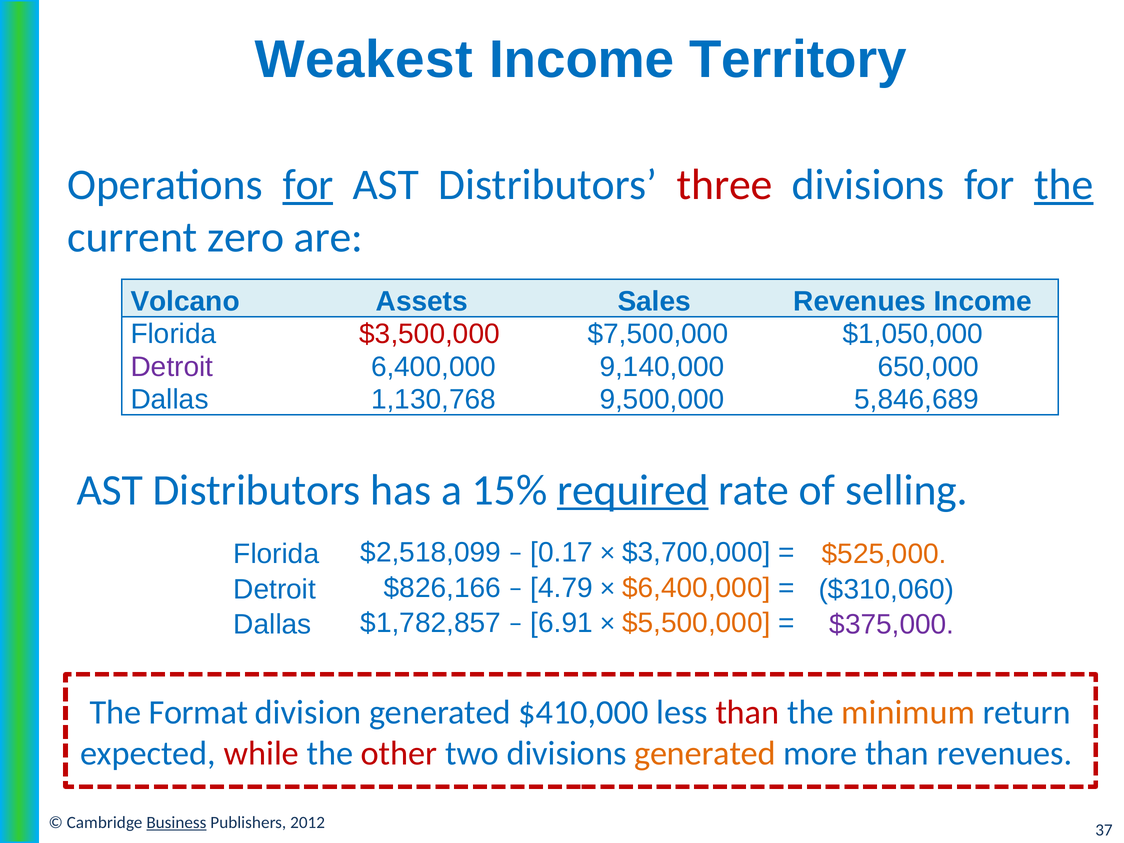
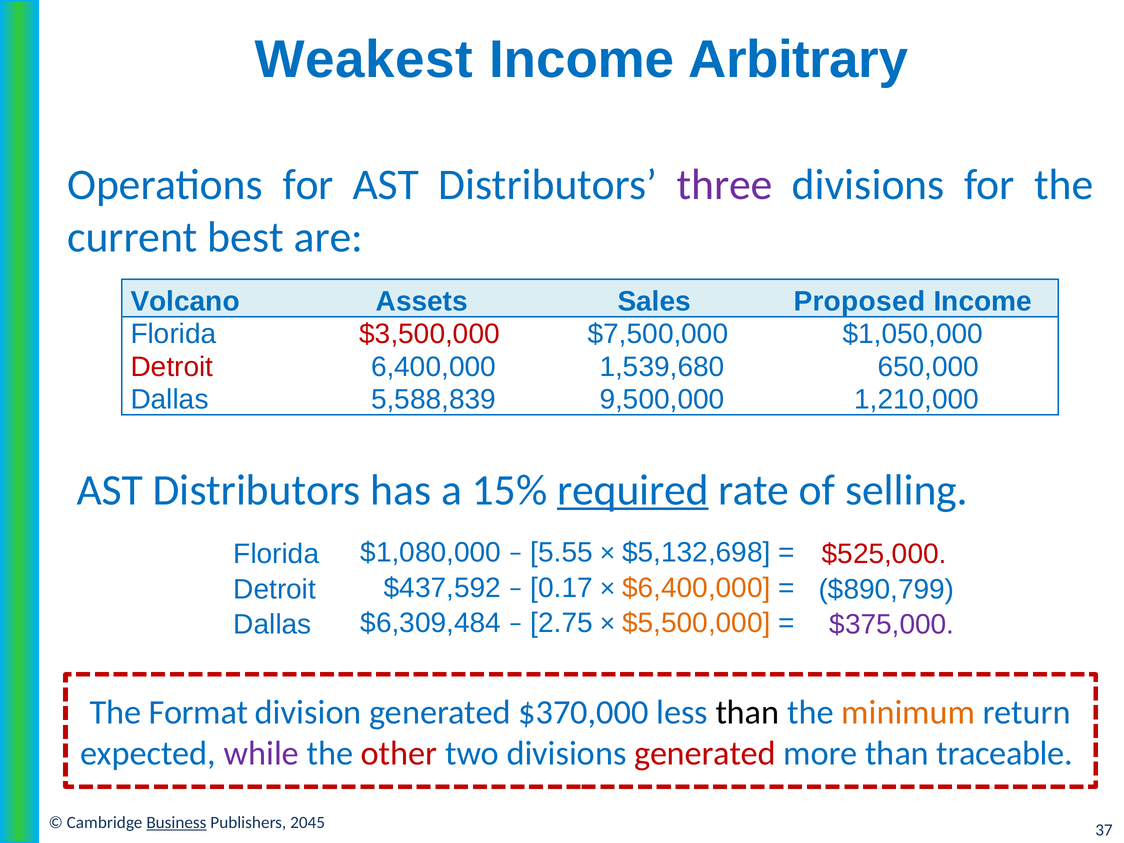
Territory: Territory -> Arbitrary (798, 60)
for underline: present -> none (308, 185)
three colour: red -> purple (725, 185)
the underline: present -> none (1064, 185)
zero: zero -> best (246, 237)
Sales Revenues: Revenues -> Proposed (859, 302)
Detroit colour: purple -> red (172, 367)
9,140,000: 9,140,000 -> 1,539,680 (662, 367)
1,130,768: 1,130,768 -> 5,588,839 (433, 400)
5,846,689: 5,846,689 -> 1,210,000 (917, 400)
$2,518,099: $2,518,099 -> $1,080,000 (431, 552)
0.17: 0.17 -> 5.55 (562, 552)
$3,700,000: $3,700,000 -> $5,132,698 (696, 552)
$525,000 colour: orange -> red (884, 554)
$826,166: $826,166 -> $437,592 (442, 588)
4.79: 4.79 -> 0.17 (562, 588)
$310,060: $310,060 -> $890,799 (886, 589)
$1,782,857: $1,782,857 -> $6,309,484 (431, 623)
6.91: 6.91 -> 2.75 (562, 623)
$410,000: $410,000 -> $370,000 (583, 712)
than colour: red -> black (747, 712)
while colour: red -> purple (261, 754)
generated colour: orange -> red (705, 754)
than revenues: revenues -> traceable (1005, 754)
2012: 2012 -> 2045 (308, 823)
